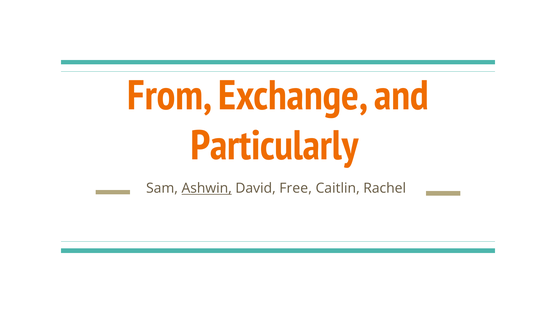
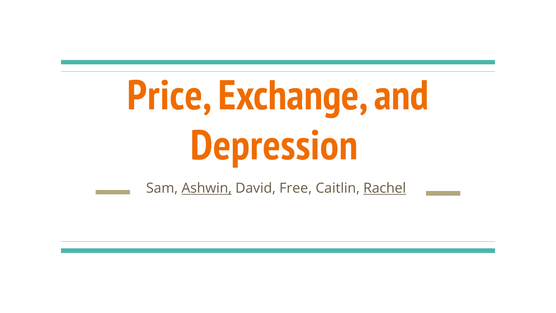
From: From -> Price (170, 96)
Particularly: Particularly -> Depression (274, 146)
Rachel underline: none -> present (385, 188)
